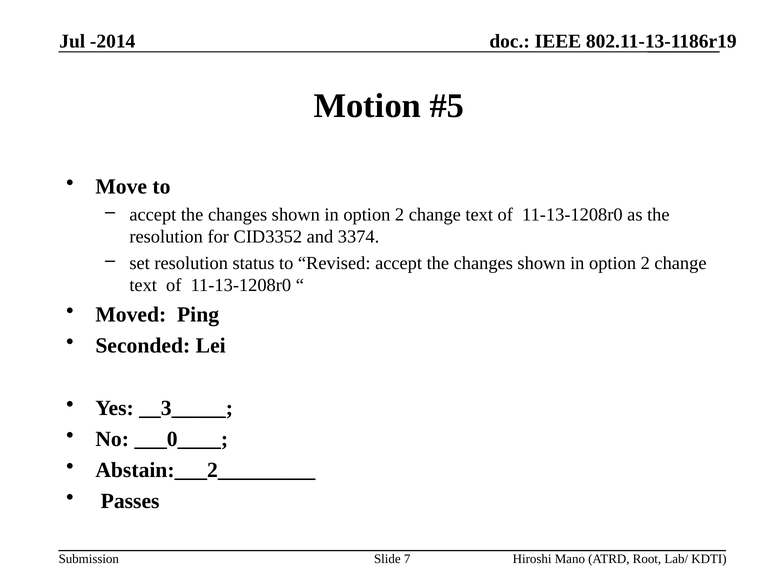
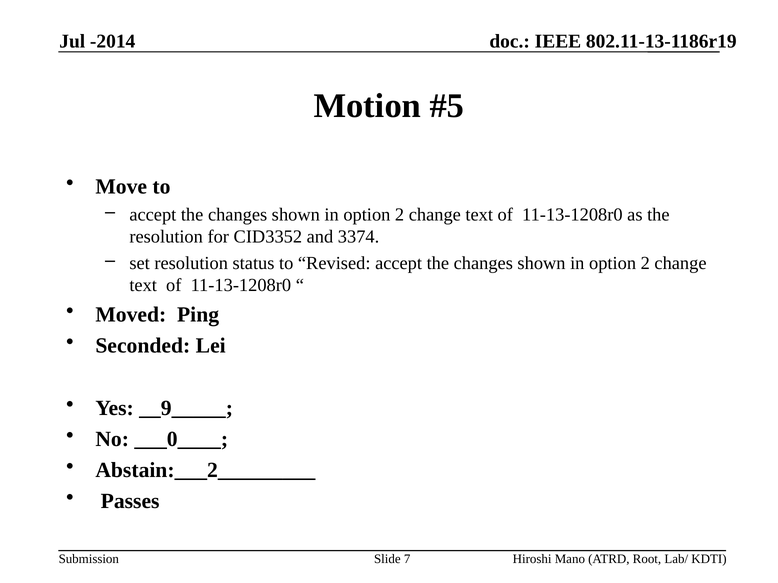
__3_____: __3_____ -> __9_____ (186, 408)
